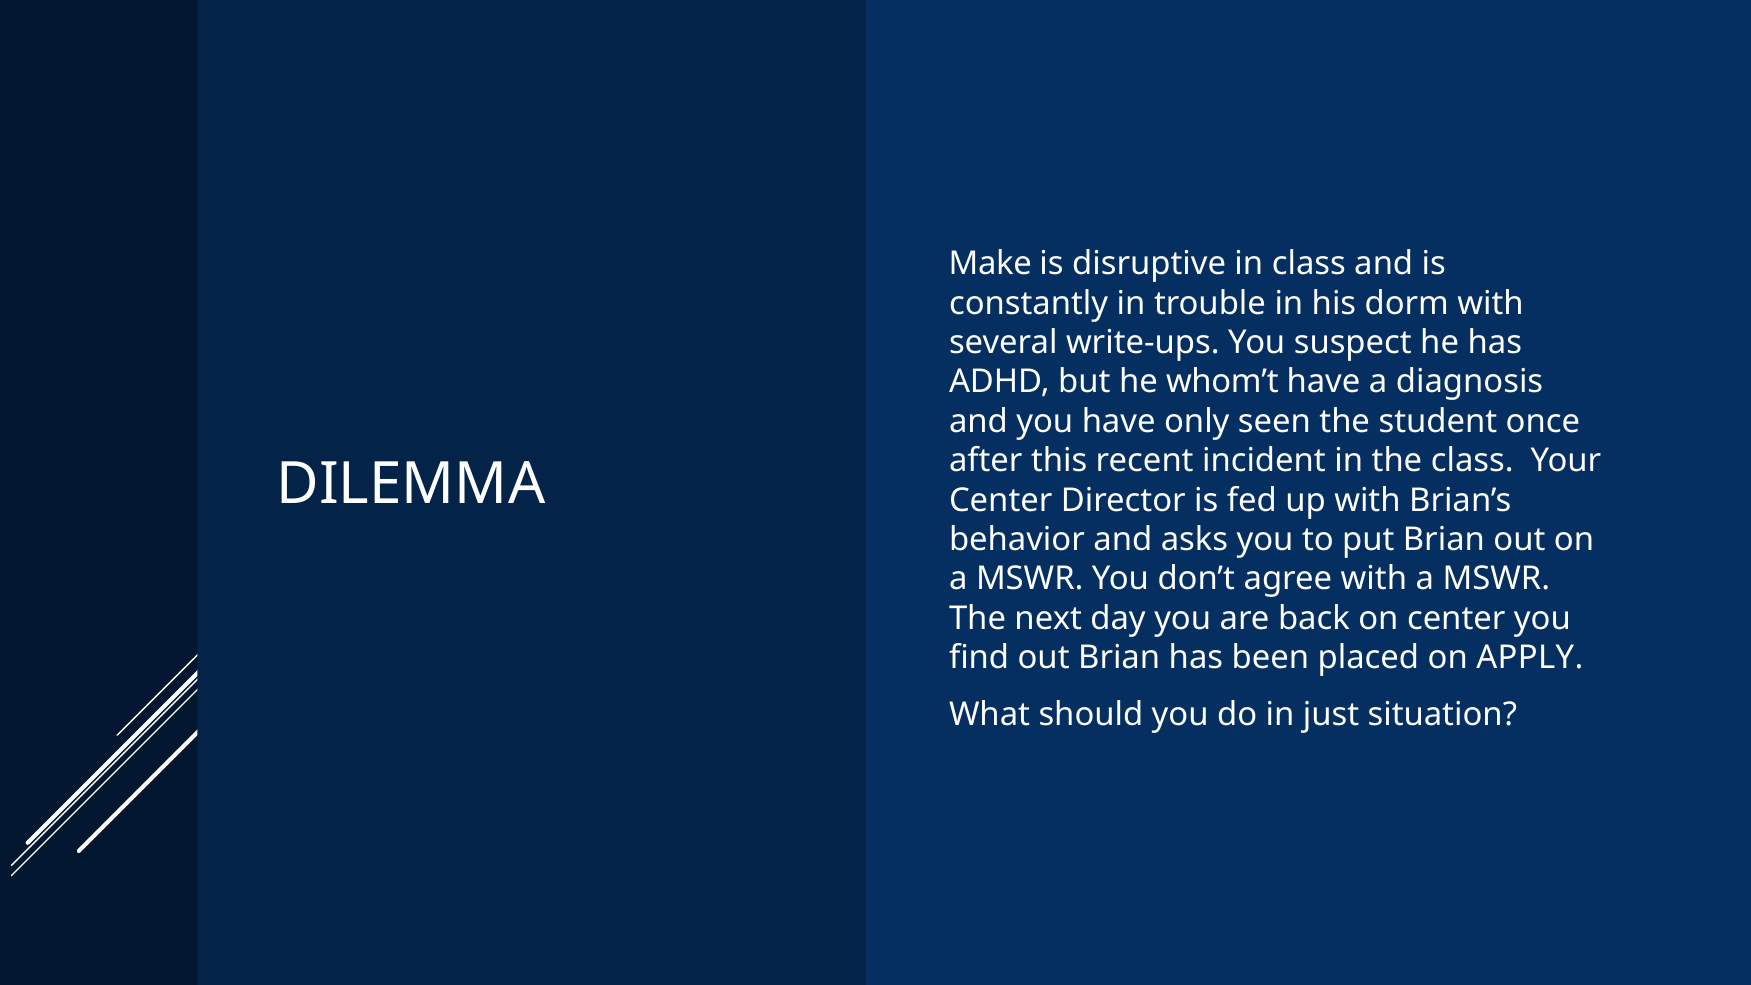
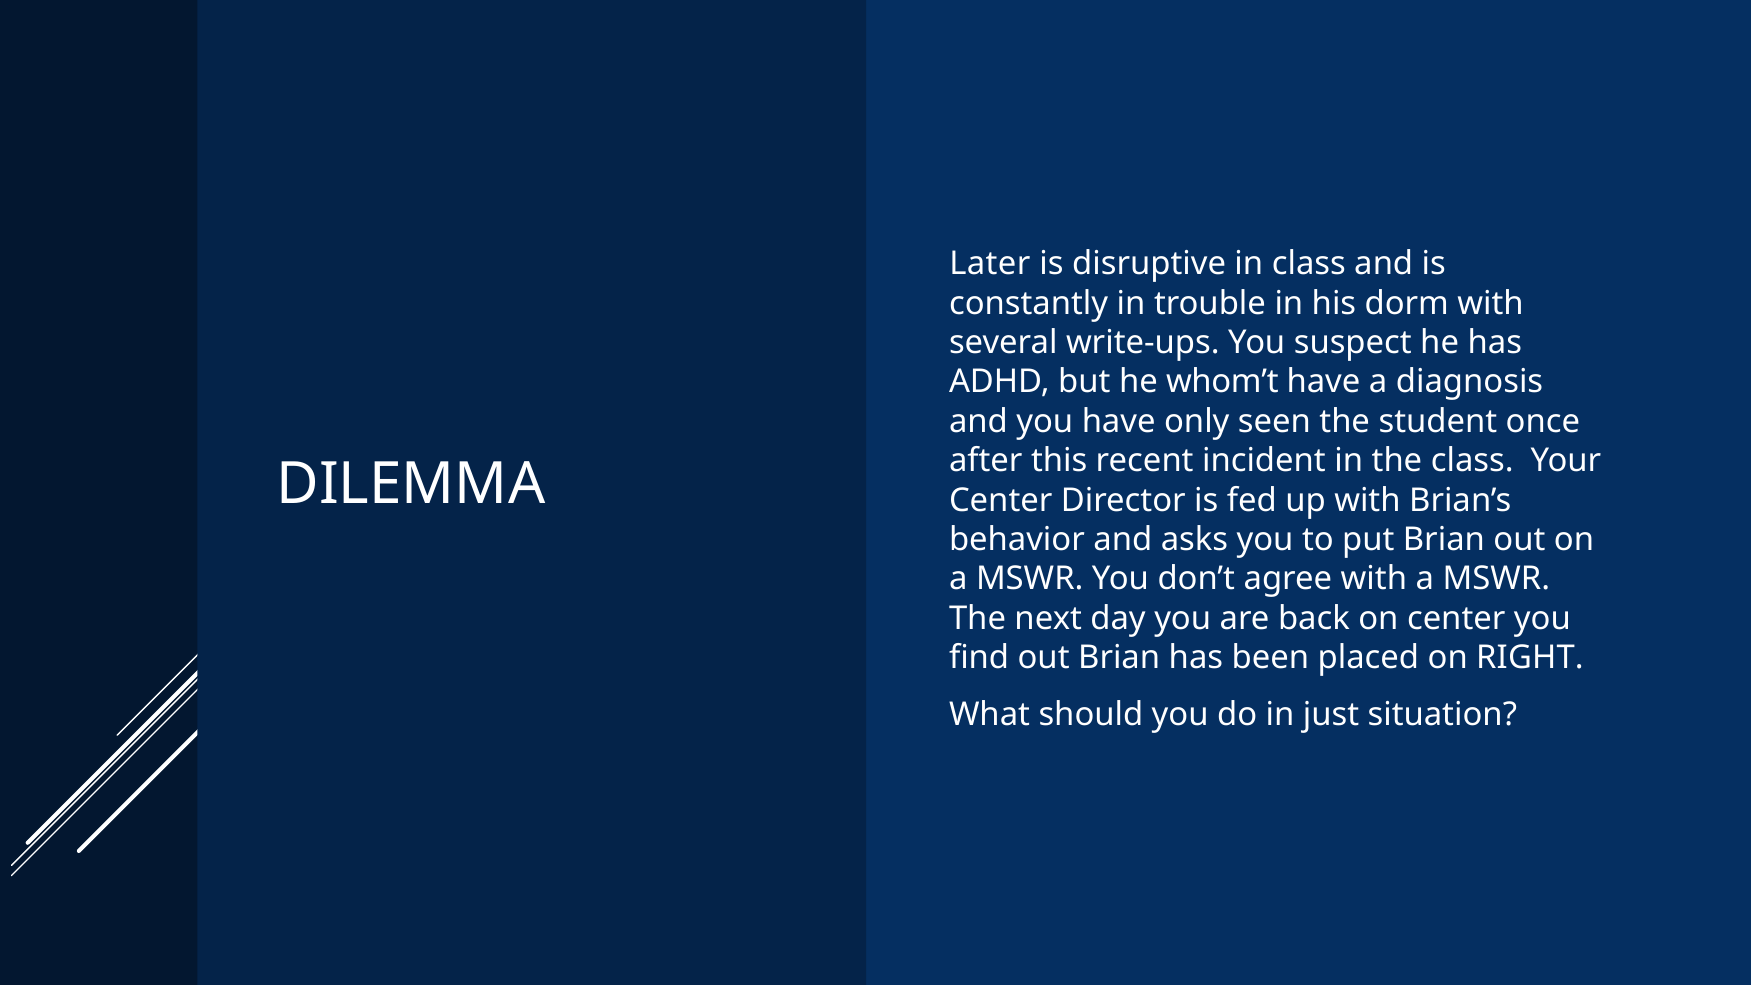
Make: Make -> Later (990, 264)
APPLY: APPLY -> RIGHT (1530, 658)
